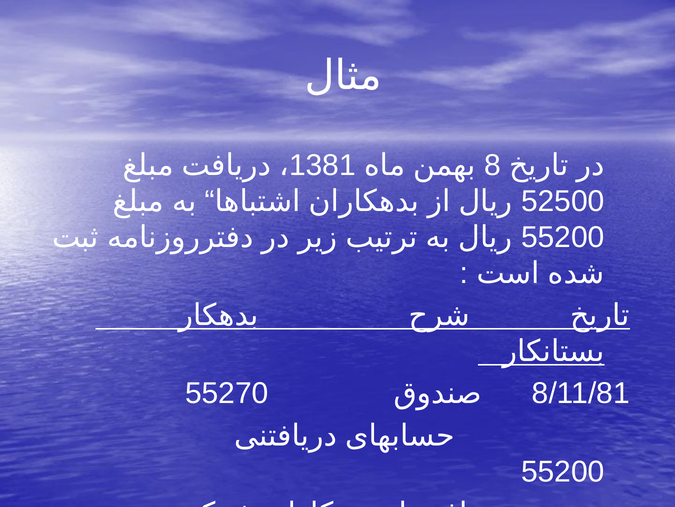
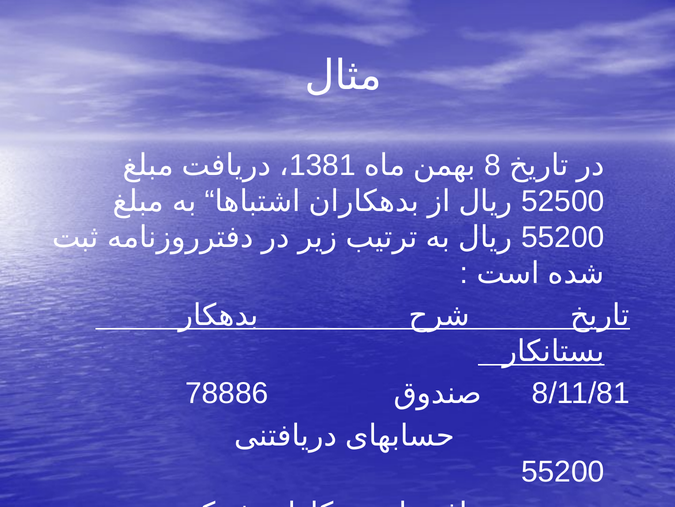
55270: 55270 -> 78886 (227, 393)
